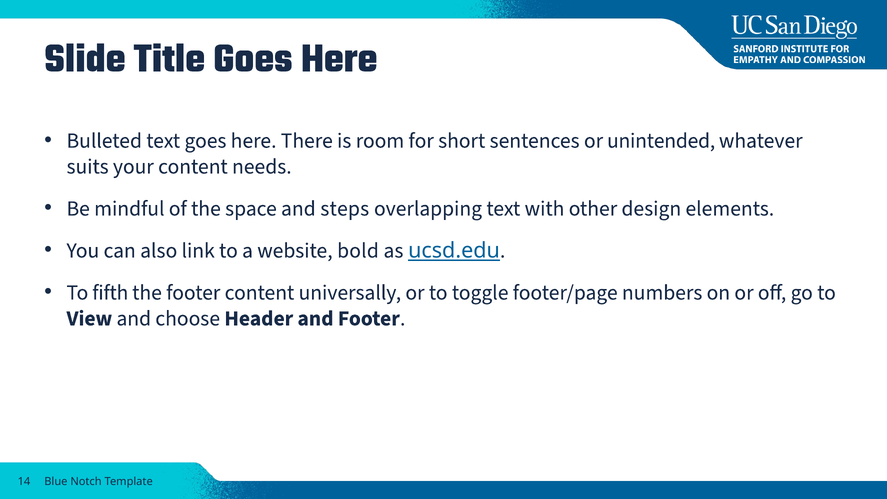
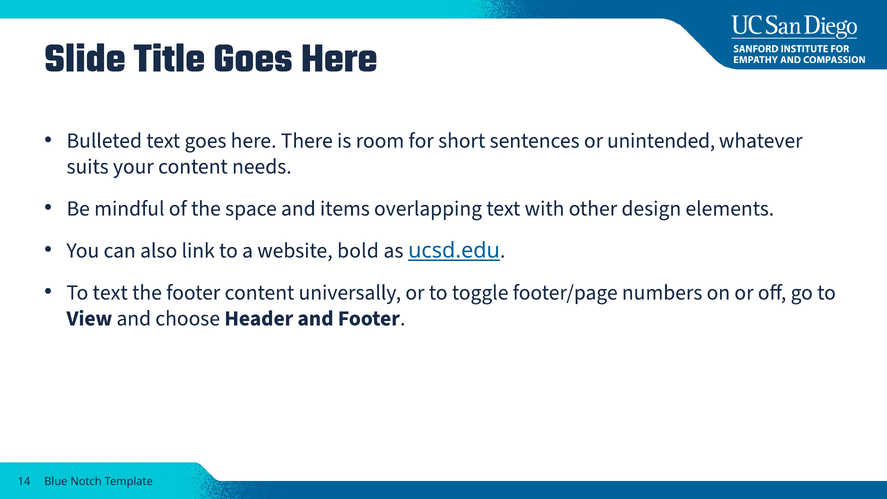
steps: steps -> items (345, 208)
To fifth: fifth -> text (110, 292)
